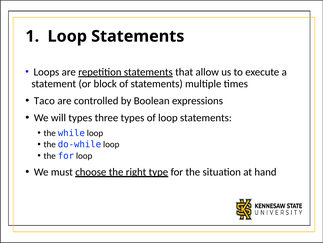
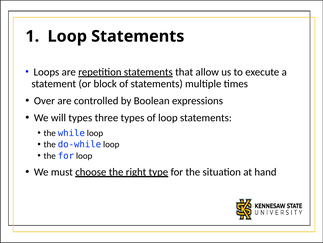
Taco: Taco -> Over (44, 100)
